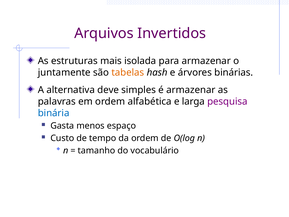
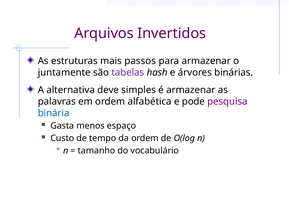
isolada: isolada -> passos (140, 61)
tabelas colour: orange -> purple (128, 72)
larga: larga -> pode (193, 101)
